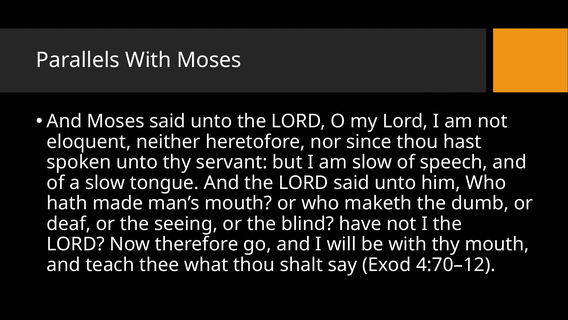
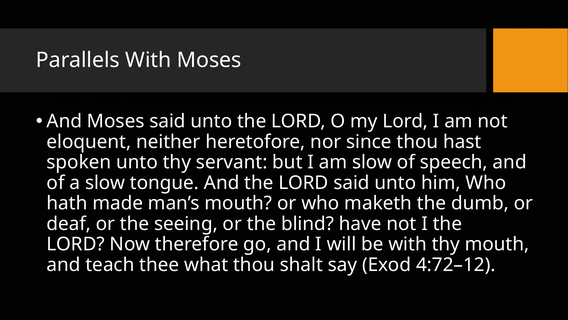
4:70–12: 4:70–12 -> 4:72–12 (456, 264)
